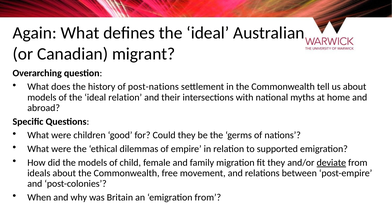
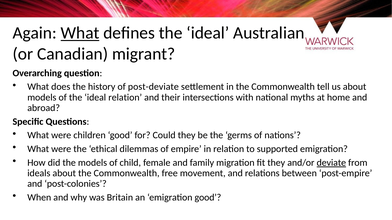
What underline: none -> present (80, 33)
post-nations: post-nations -> post-deviate (153, 87)
emigration from: from -> good (208, 198)
